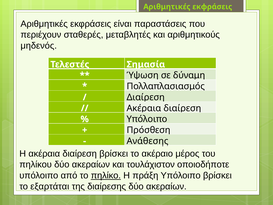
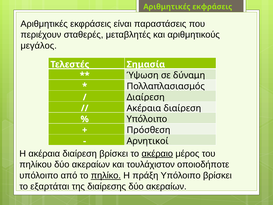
μηδενός: μηδενός -> μεγάλος (39, 46)
Ανάθεσης: Ανάθεσης -> Αρνητικοί (148, 141)
ακέραιο underline: none -> present (157, 153)
